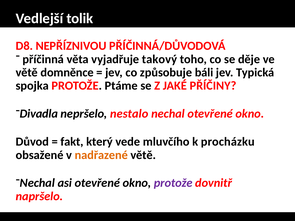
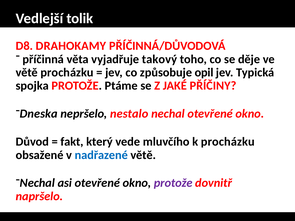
NEPŘÍZNIVOU: NEPŘÍZNIVOU -> DRAHOKAMY (71, 46)
větě domněnce: domněnce -> procházku (67, 73)
báli: báli -> opil (204, 73)
Divadla: Divadla -> Dneska (39, 114)
nadřazené colour: orange -> blue (101, 155)
